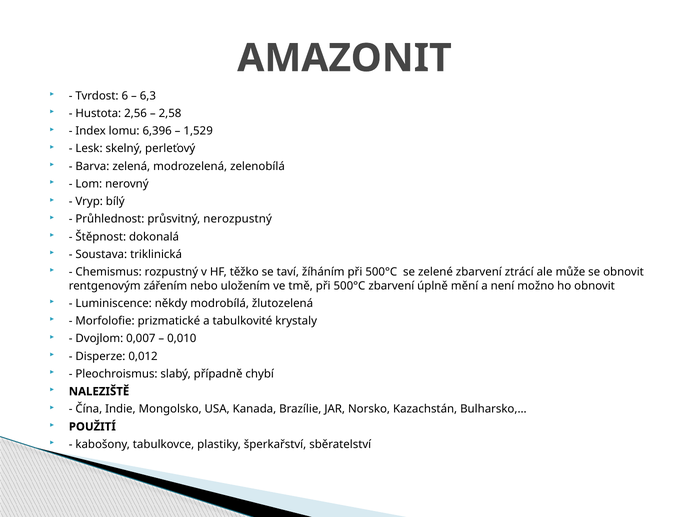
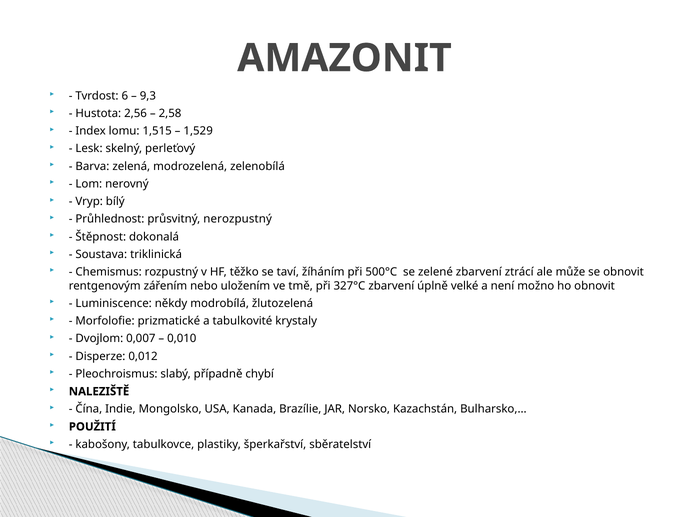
6,3: 6,3 -> 9,3 (148, 96)
6,396: 6,396 -> 1,515 (157, 131)
tmě při 500°C: 500°C -> 327°C (349, 286)
mění: mění -> velké (465, 286)
